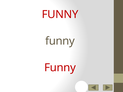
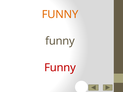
FUNNY colour: red -> orange (60, 14)
